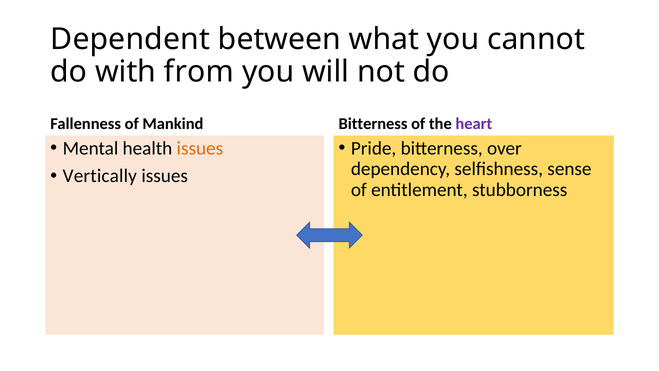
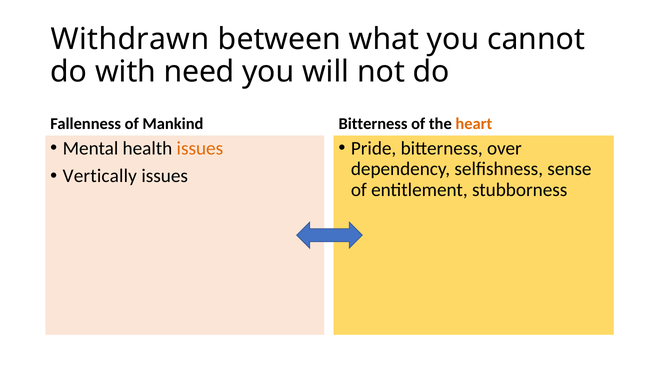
Dependent: Dependent -> Withdrawn (130, 39)
from: from -> need (199, 72)
heart colour: purple -> orange (474, 124)
